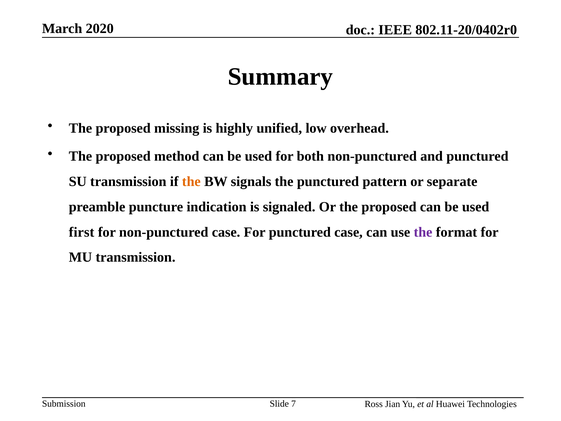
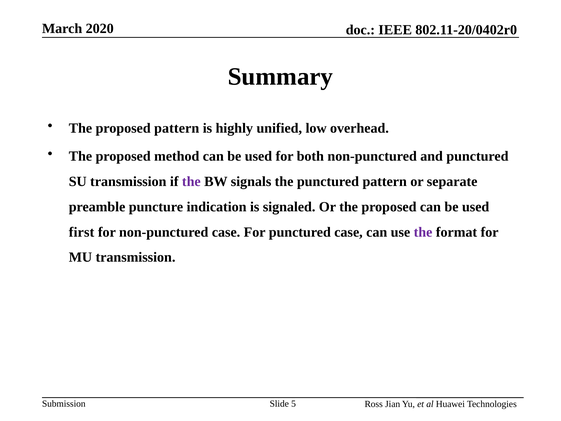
proposed missing: missing -> pattern (177, 128)
the colour: orange -> purple (191, 181)
7: 7 -> 5 (294, 404)
